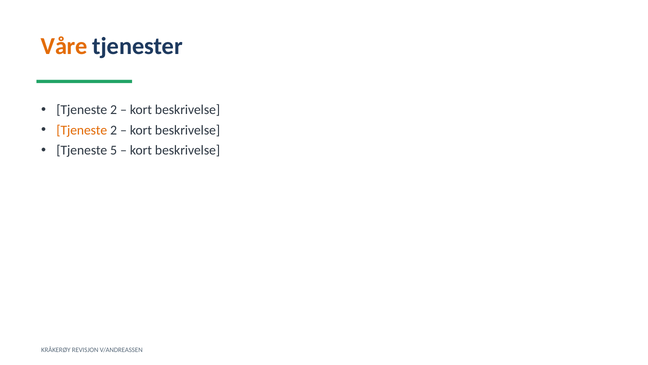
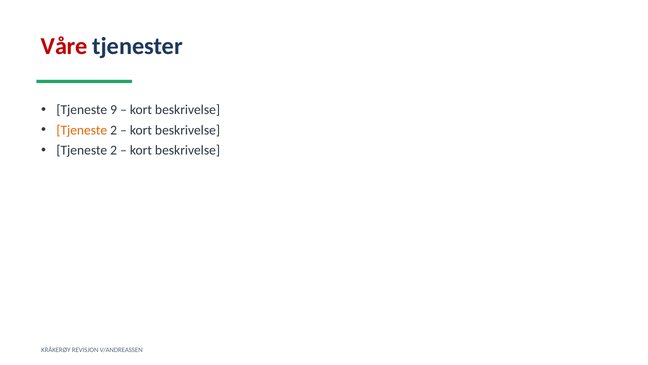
Våre colour: orange -> red (64, 46)
2: 2 -> 9 (114, 110)
5: 5 -> 2 (114, 150)
